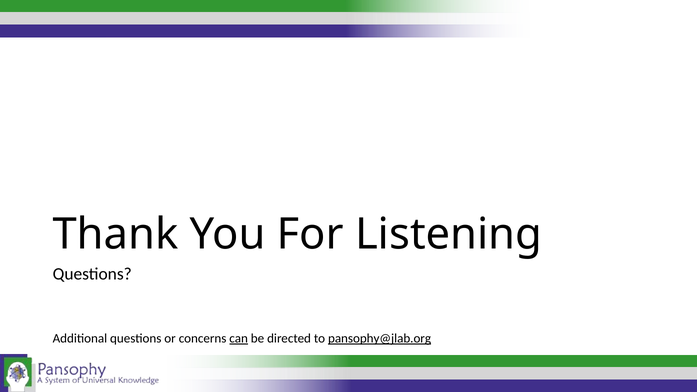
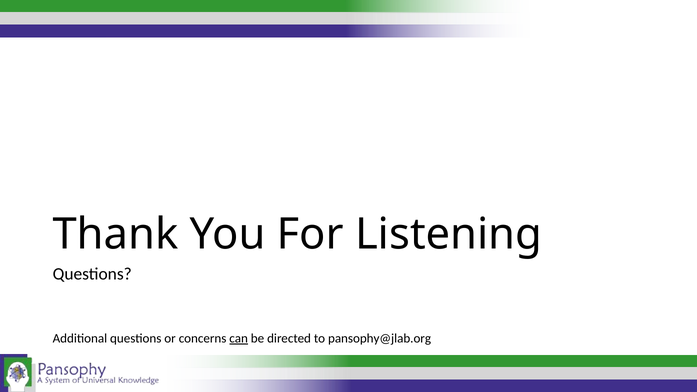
pansophy@jlab.org underline: present -> none (380, 338)
